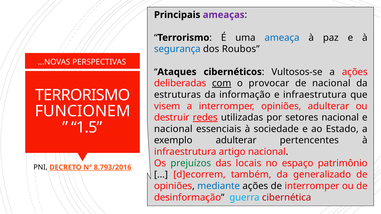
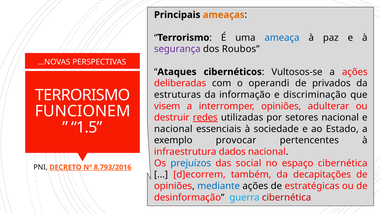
ameaças colour: purple -> orange (224, 15)
segurança colour: blue -> purple (177, 49)
com underline: present -> none (222, 83)
provocar: provocar -> operandi (269, 83)
de nacional: nacional -> privados (331, 83)
e infraestrutura: infraestrutura -> discriminação (315, 95)
exemplo adulterar: adulterar -> provocar (236, 141)
artigo: artigo -> dados (232, 152)
prejuízos colour: green -> blue (191, 163)
locais: locais -> social (249, 163)
espaço patrimônio: patrimônio -> cibernética (343, 163)
generalizado: generalizado -> decapitações (322, 175)
de interromper: interromper -> estratégicas (312, 186)
